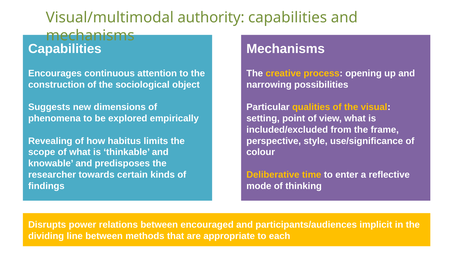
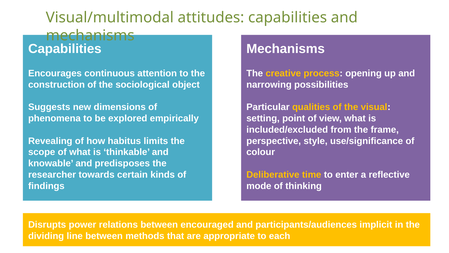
authority: authority -> attitudes (211, 17)
